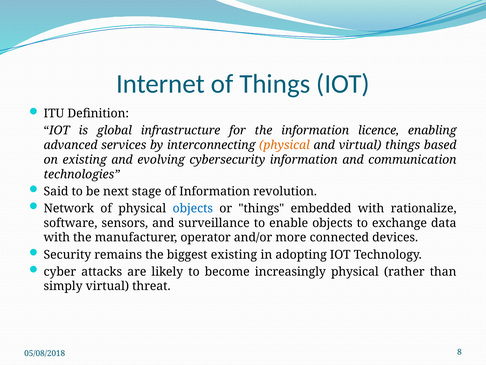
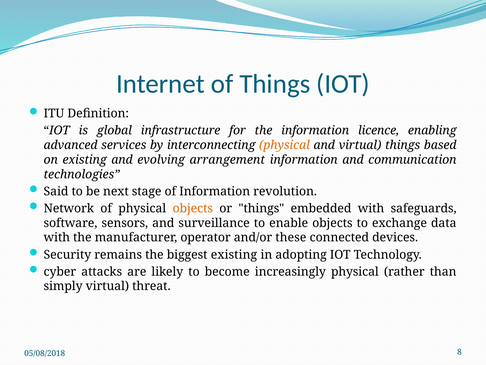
cybersecurity: cybersecurity -> arrangement (227, 160)
objects colour: blue -> orange (193, 208)
rationalize: rationalize -> safeguards (424, 208)
more: more -> these (291, 237)
